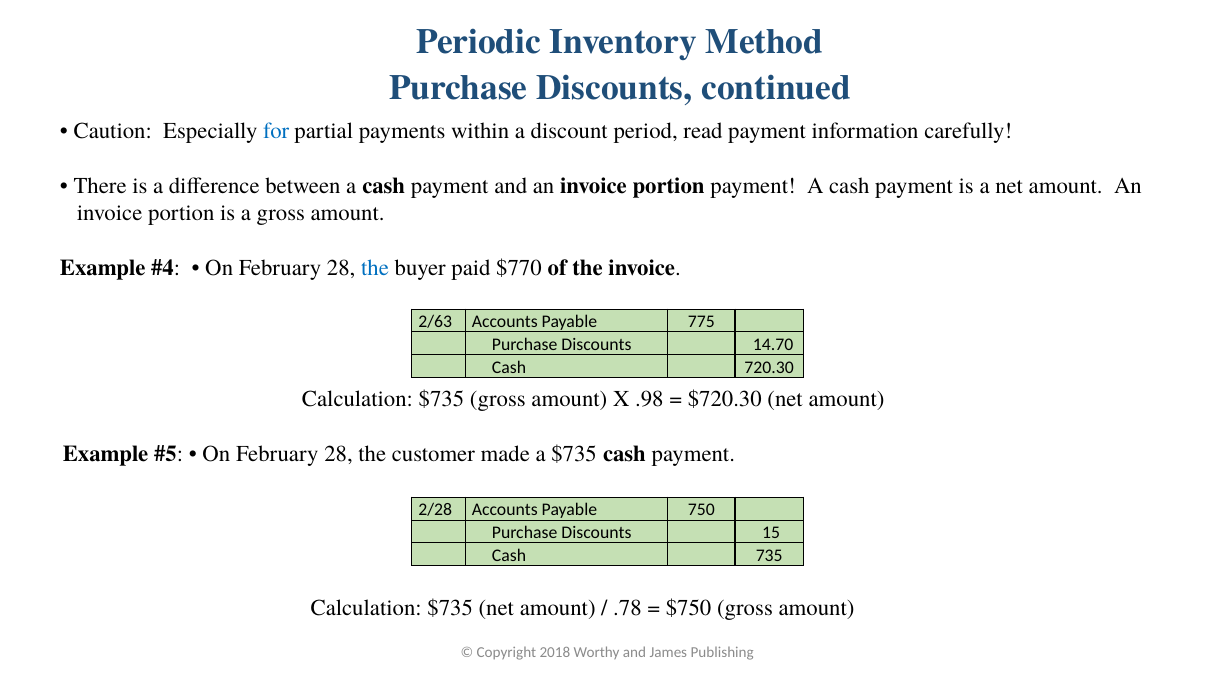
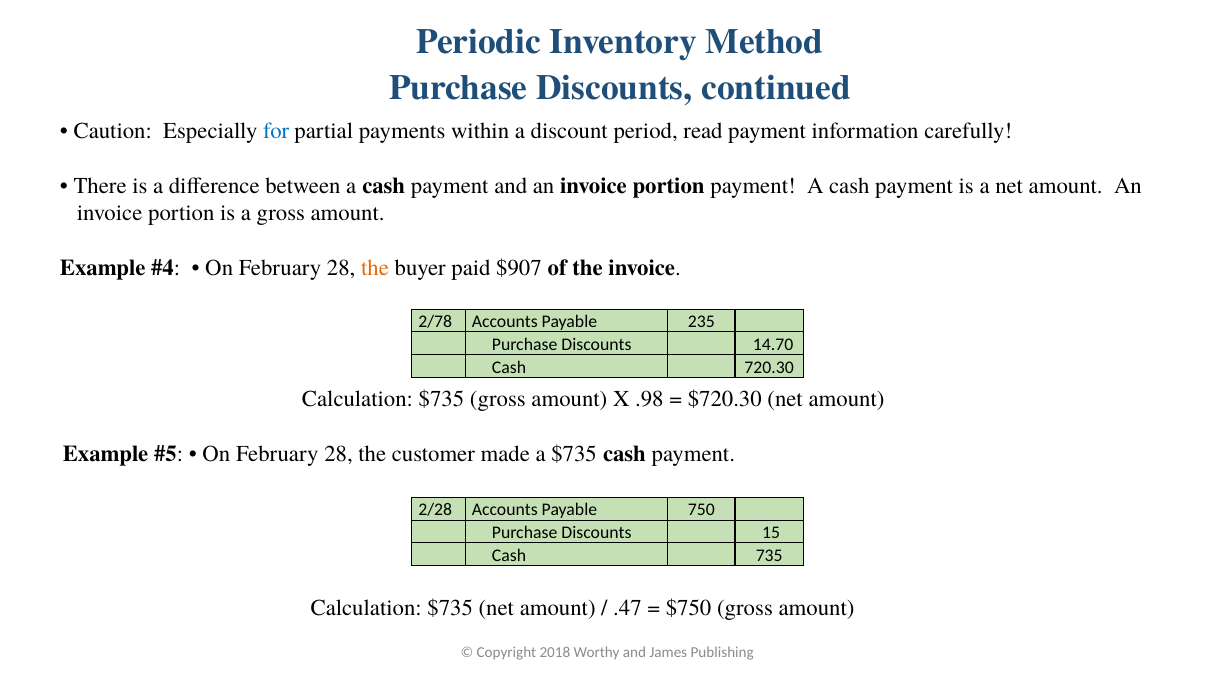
the colour: blue -> orange (375, 268)
$770: $770 -> $907 (519, 268)
2/63: 2/63 -> 2/78 (435, 322)
775: 775 -> 235 (701, 322)
.78: .78 -> .47 (627, 608)
